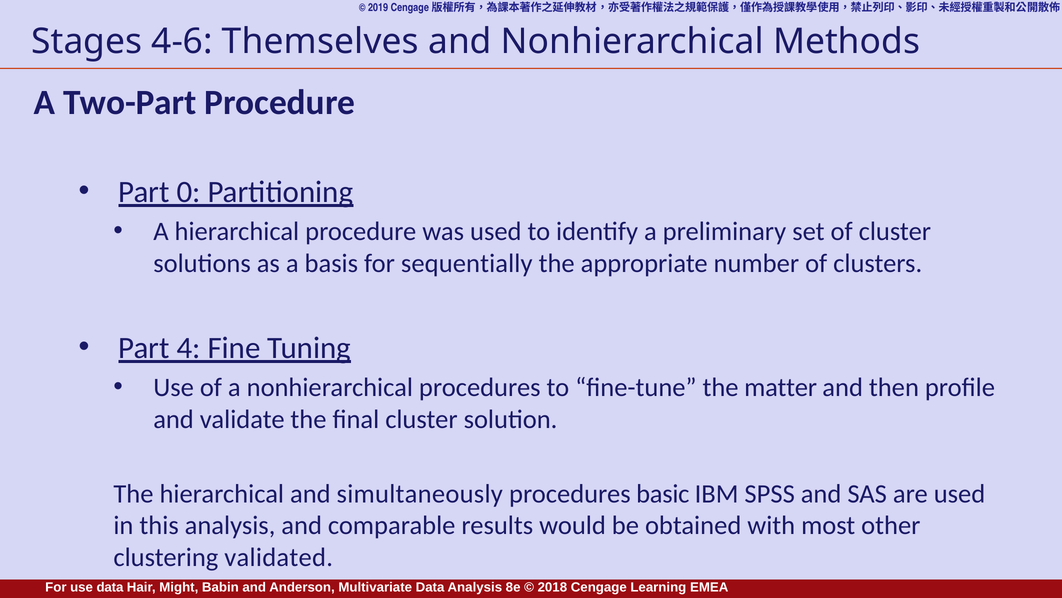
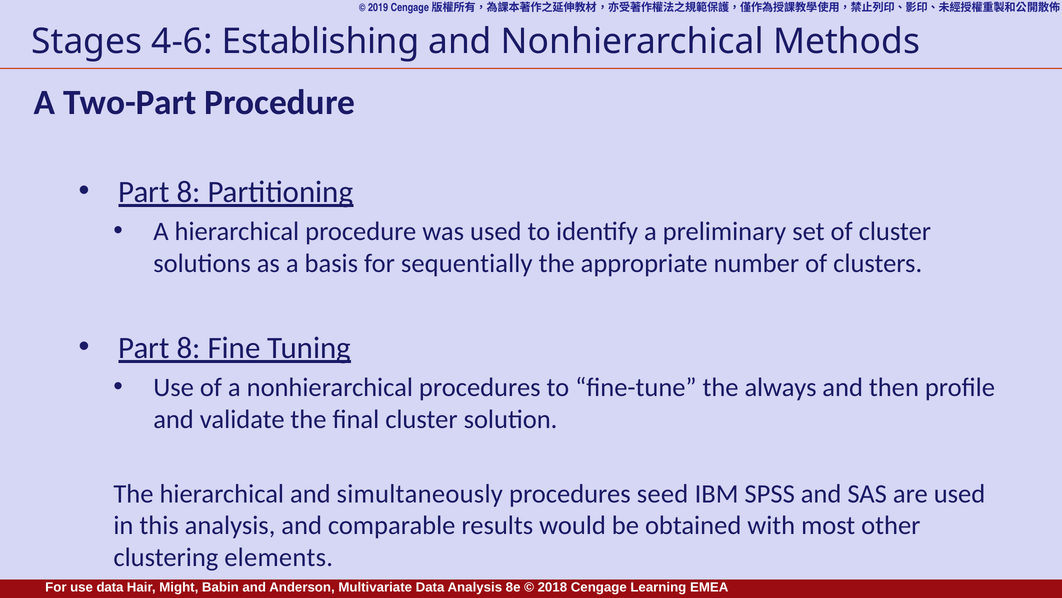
Themselves: Themselves -> Establishing (321, 41)
0: 0 -> 8 (189, 192)
4: 4 -> 8 (189, 348)
matter: matter -> always (781, 387)
basic: basic -> seed (663, 493)
validated: validated -> elements (279, 557)
